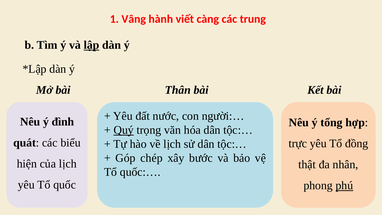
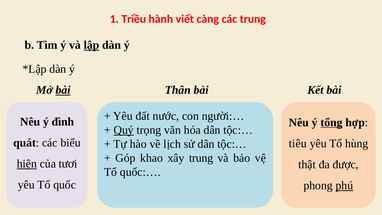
Vâng: Vâng -> Triều (134, 19)
bài underline: none -> present (63, 90)
tổng underline: none -> present (331, 122)
trực: trực -> tiêu (298, 143)
đồng: đồng -> hùng (357, 143)
chép: chép -> khao (152, 158)
xây bước: bước -> trung (201, 158)
hiện underline: none -> present (27, 164)
của lịch: lịch -> tươi (68, 164)
nhân: nhân -> được (346, 164)
